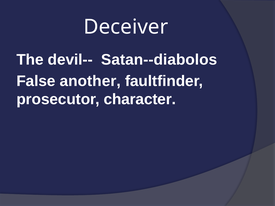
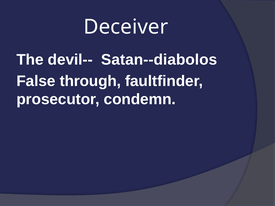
another: another -> through (90, 81)
character: character -> condemn (140, 99)
